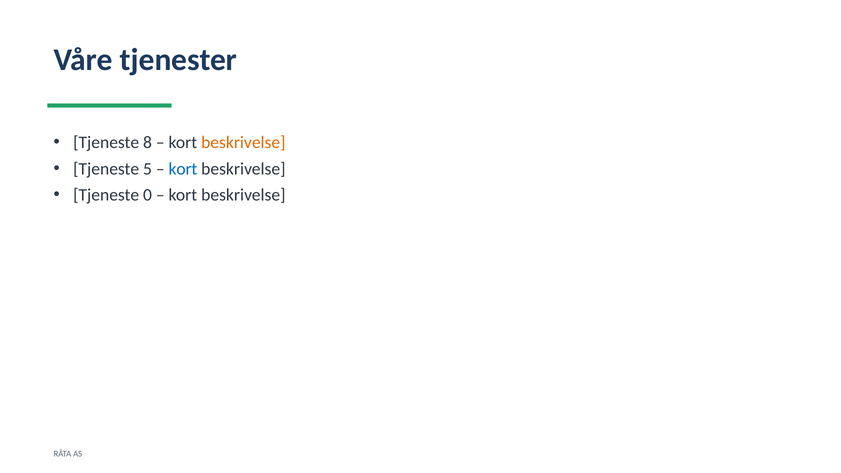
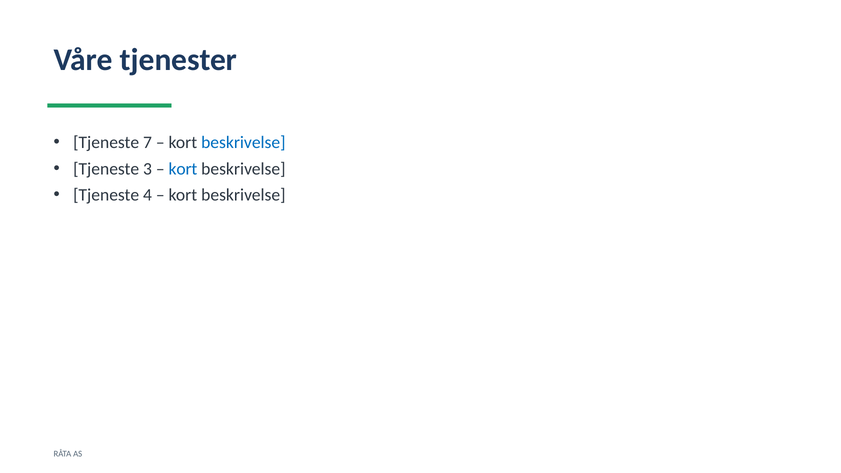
8: 8 -> 7 (147, 142)
beskrivelse colour: orange -> blue (243, 142)
5: 5 -> 3 (147, 169)
0: 0 -> 4 (147, 195)
